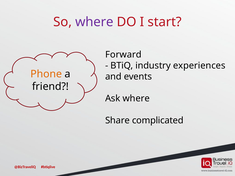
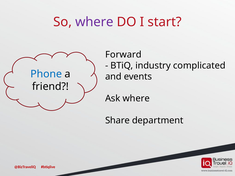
experiences: experiences -> complicated (199, 66)
Phone colour: orange -> blue (46, 74)
complicated: complicated -> department (158, 121)
